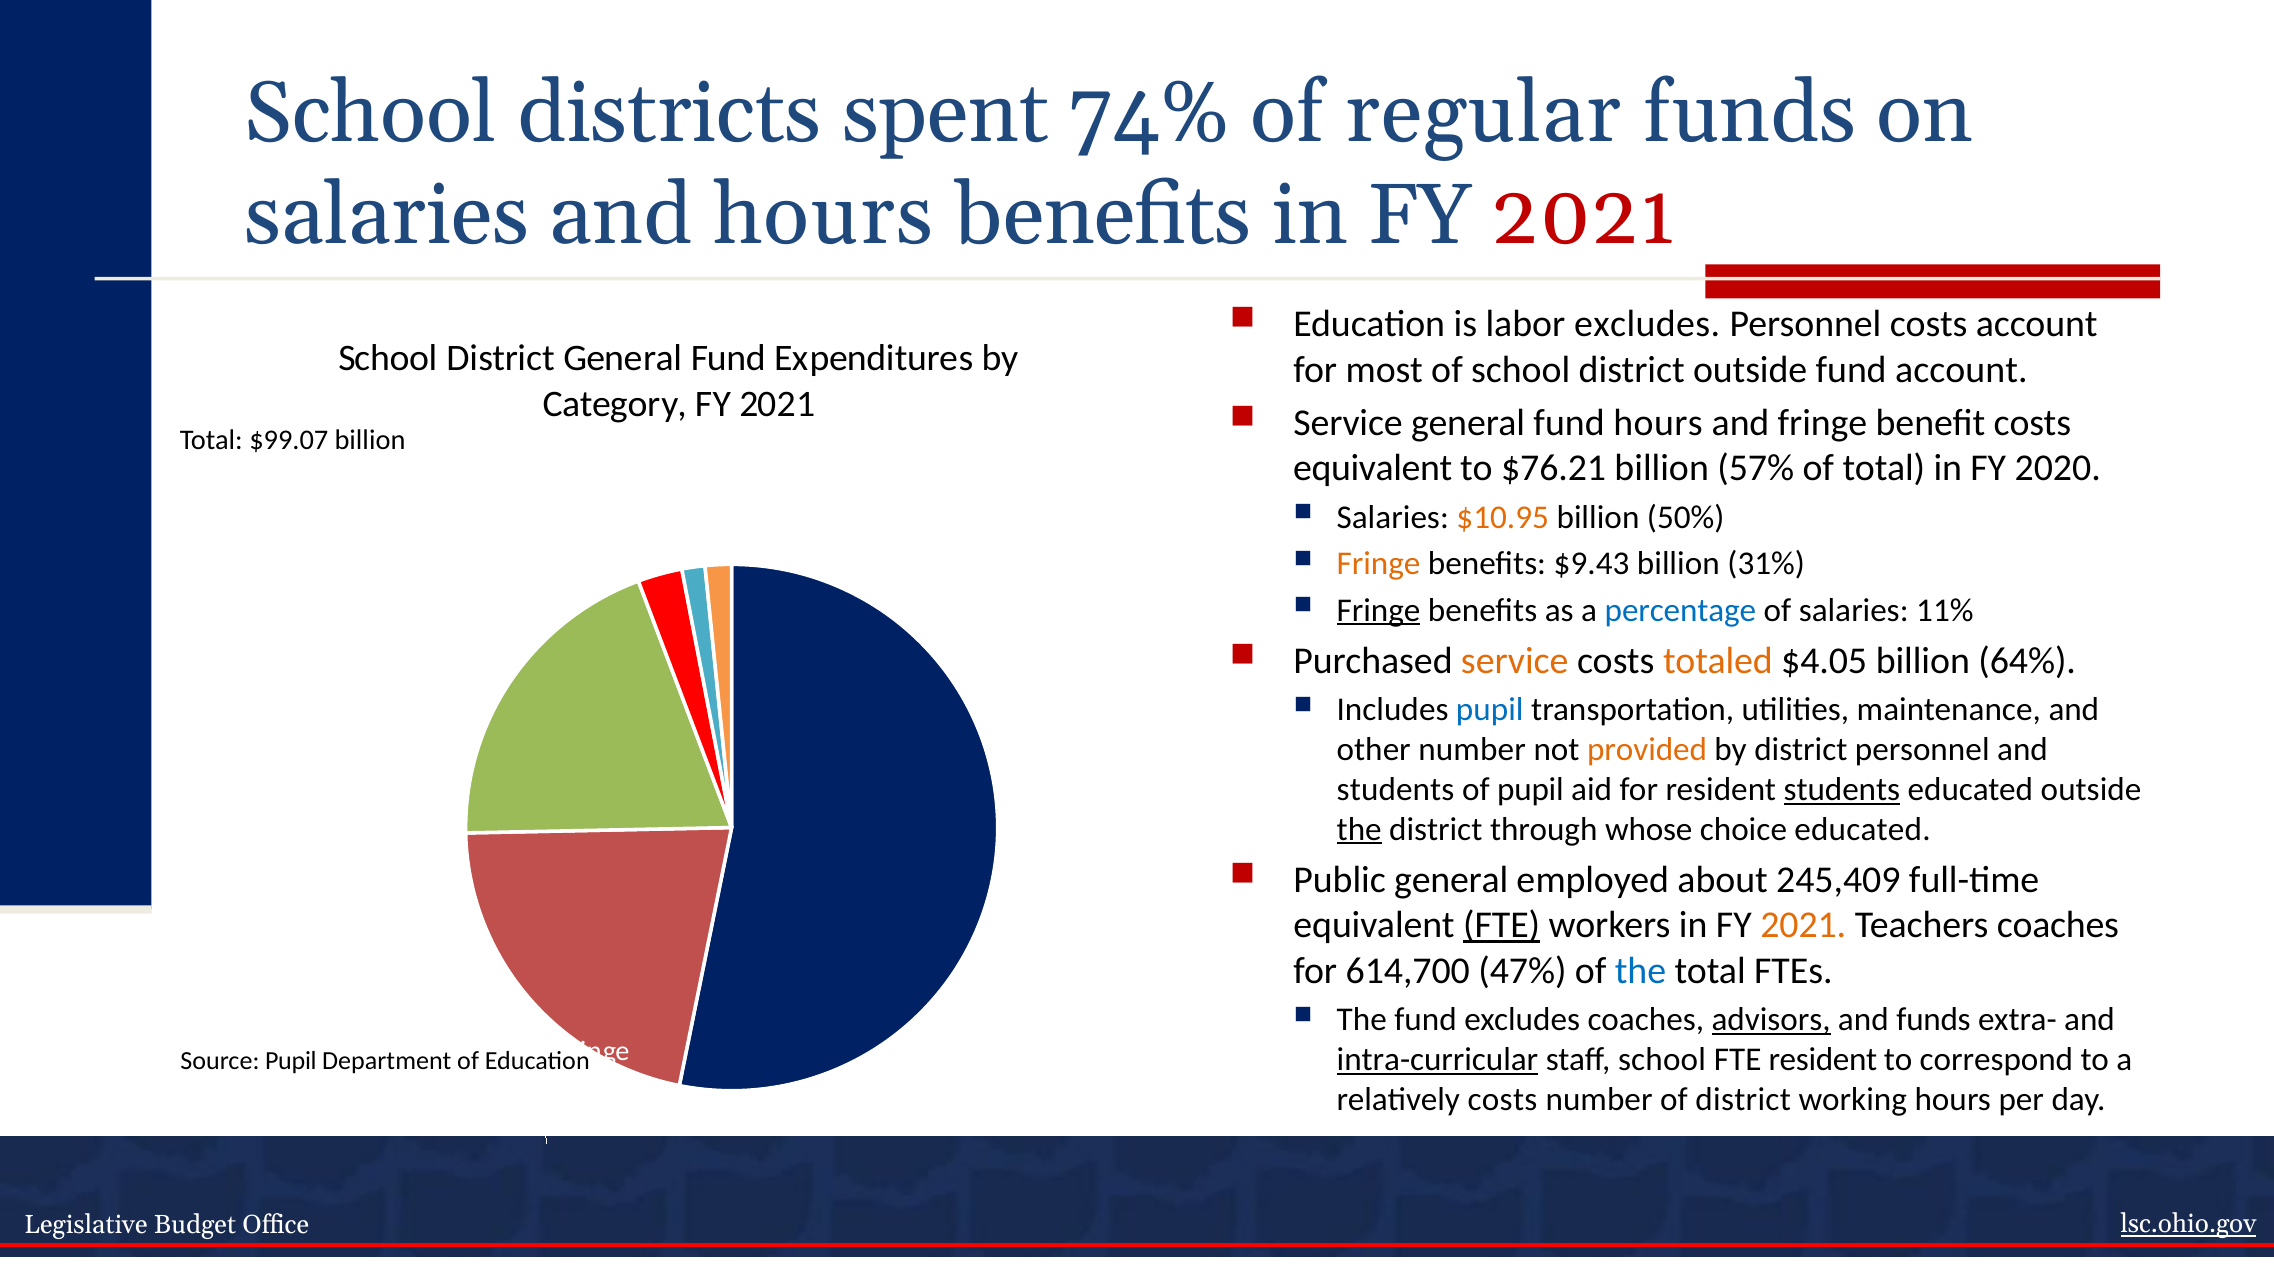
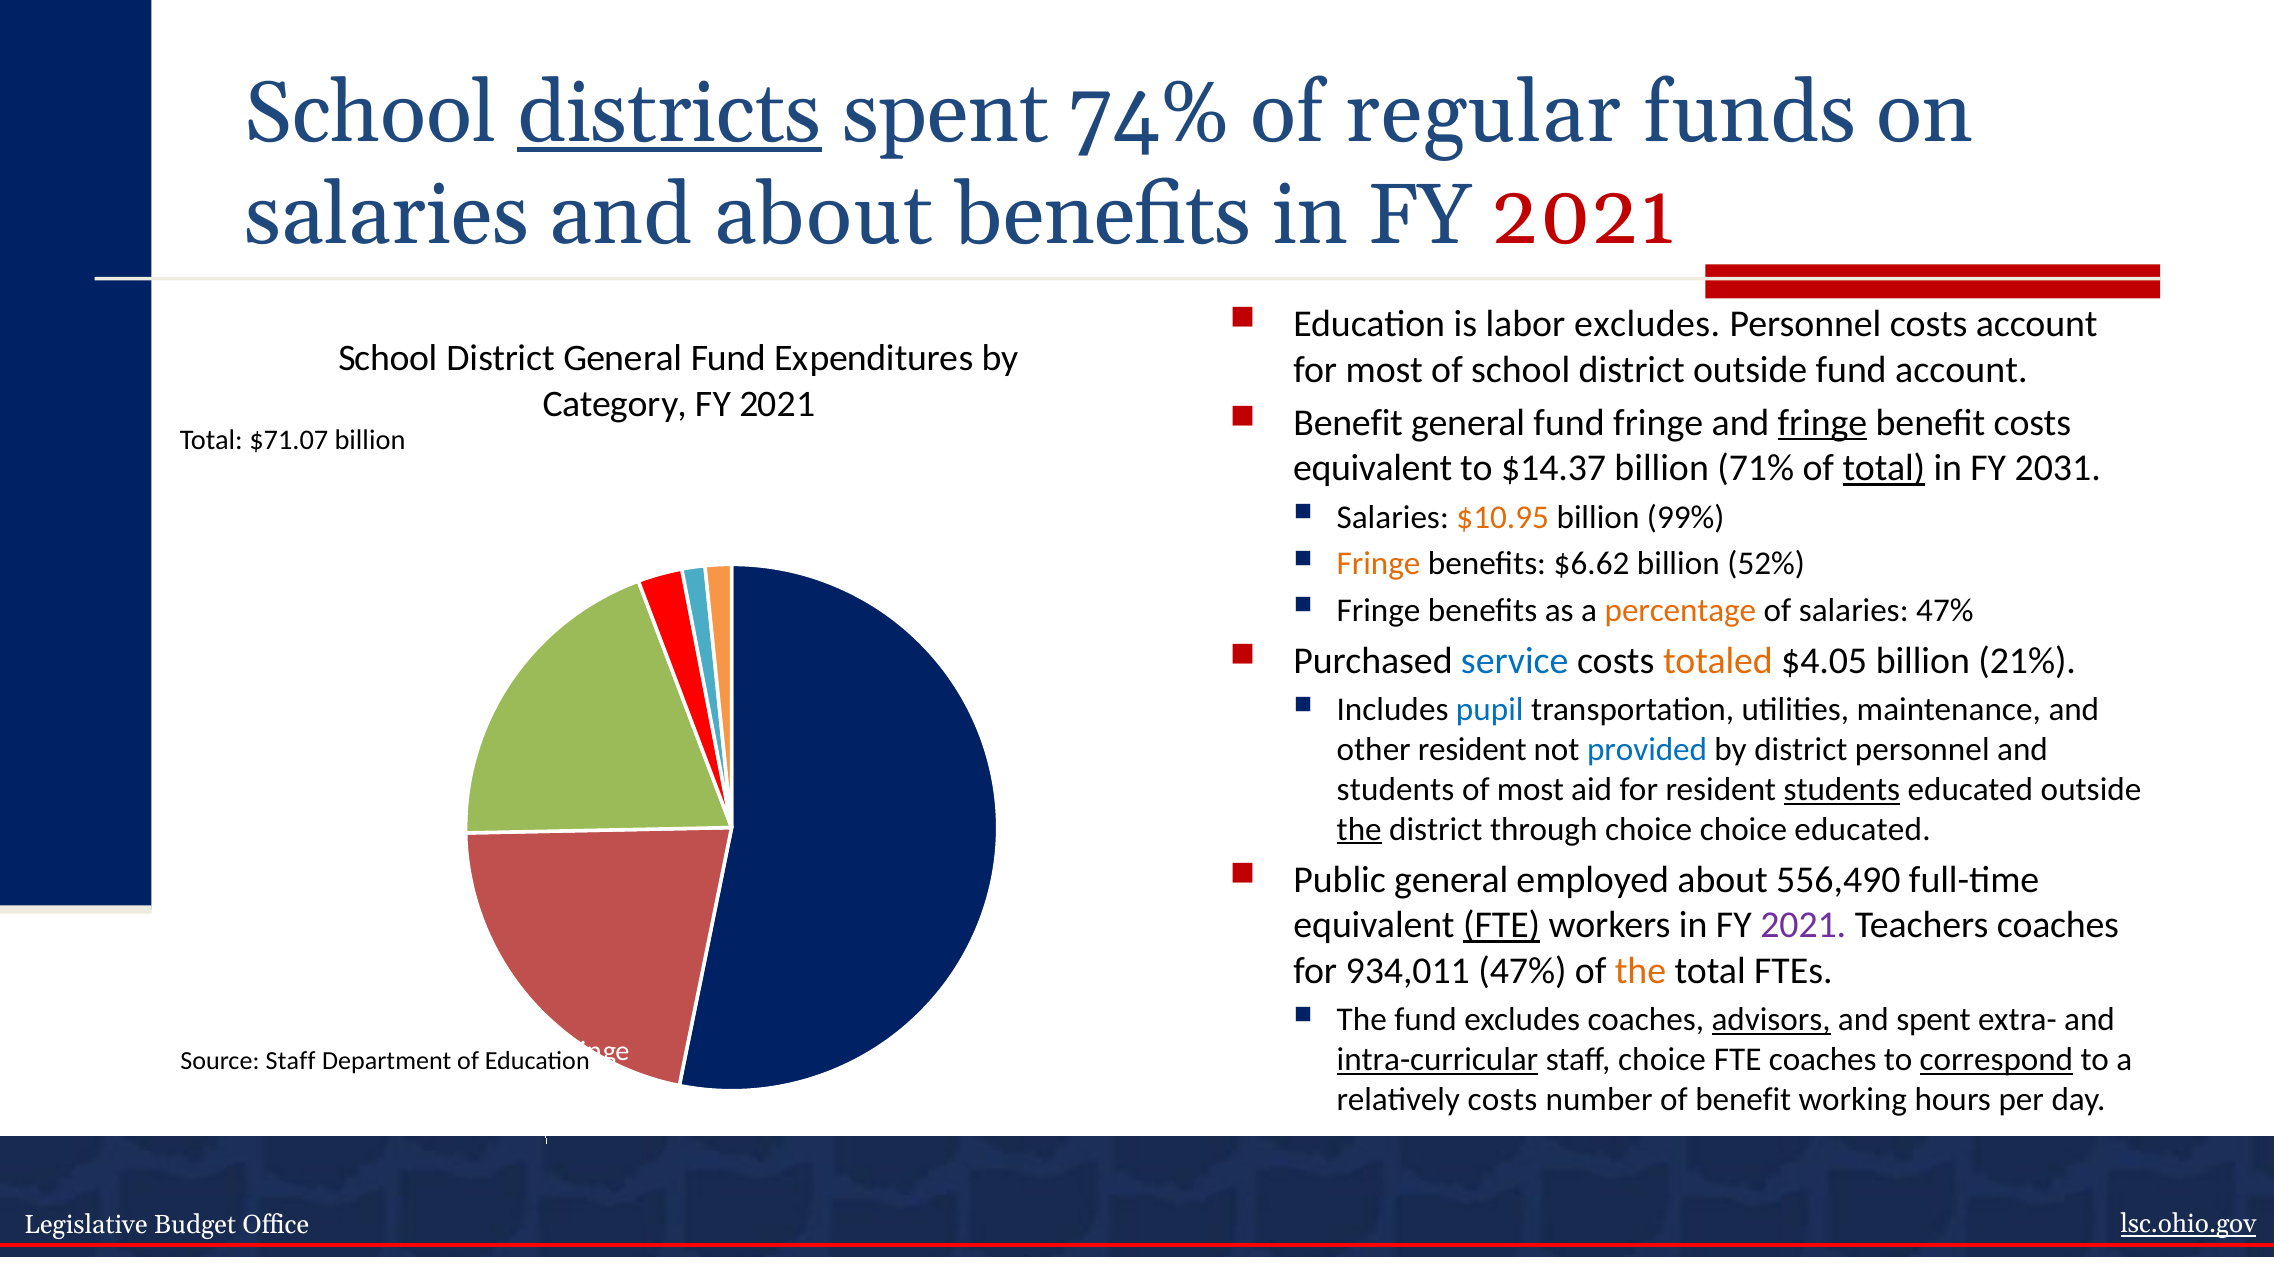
districts underline: none -> present (669, 113)
and hours: hours -> about (823, 216)
Service: Service -> Benefit (1348, 423)
fund hours: hours -> fringe (1658, 423)
fringe underline: none -> present (1822, 423)
$99.07: $99.07 -> $71.07 (289, 441)
$76.21: $76.21 -> $14.37 (1554, 468)
57%: 57% -> 71% (1756, 468)
total underline: none -> present (1884, 468)
2020: 2020 -> 2031 (2058, 468)
50%: 50% -> 99% (1686, 517)
$9.43: $9.43 -> $6.62 (1592, 564)
31%: 31% -> 52% (1766, 564)
Fringe underline: present -> none (1379, 610)
percentage colour: blue -> orange (1680, 610)
salaries 11%: 11% -> 47% (1945, 610)
service colour: orange -> blue (1515, 661)
64%: 64% -> 21% (2027, 661)
other number: number -> resident (1472, 750)
provided colour: orange -> blue (1647, 750)
of pupil: pupil -> most (1530, 789)
through whose: whose -> choice (1649, 829)
245,409: 245,409 -> 556,490 (1838, 880)
2021 colour: orange -> purple (1803, 925)
614,700: 614,700 -> 934,011 (1408, 971)
the colour: blue -> orange (1640, 971)
and funds: funds -> spent (1934, 1020)
staff school: school -> choice (1662, 1059)
FTE resident: resident -> coaches (1823, 1059)
correspond underline: none -> present (1996, 1059)
Source Pupil: Pupil -> Staff (291, 1061)
of district: district -> benefit (1743, 1099)
